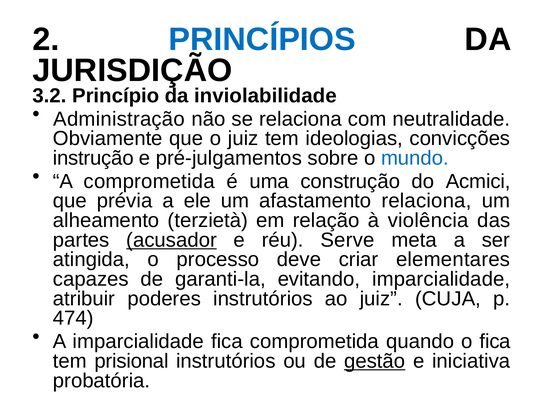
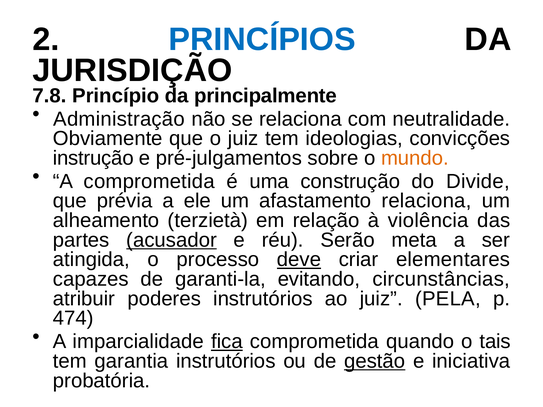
3.2: 3.2 -> 7.8 (50, 96)
inviolabilidade: inviolabilidade -> principalmente (266, 96)
mundo colour: blue -> orange (415, 158)
Acmici: Acmici -> Divide (478, 182)
Serve: Serve -> Serão (348, 240)
deve underline: none -> present (299, 260)
evitando imparcialidade: imparcialidade -> circunstâncias (441, 279)
CUJA: CUJA -> PELA (448, 299)
fica underline: none -> present (227, 342)
o fica: fica -> tais (495, 342)
prisional: prisional -> garantia (131, 361)
